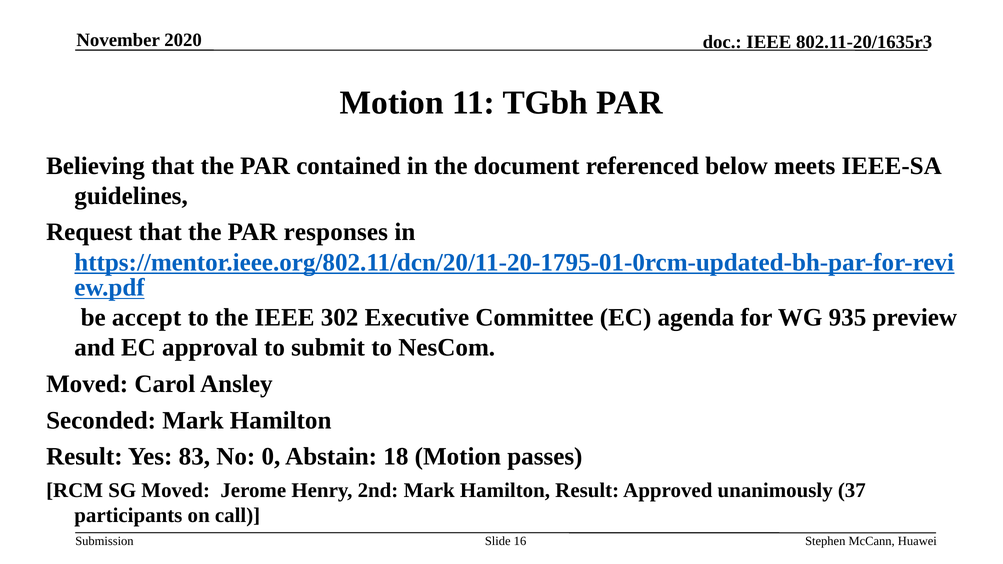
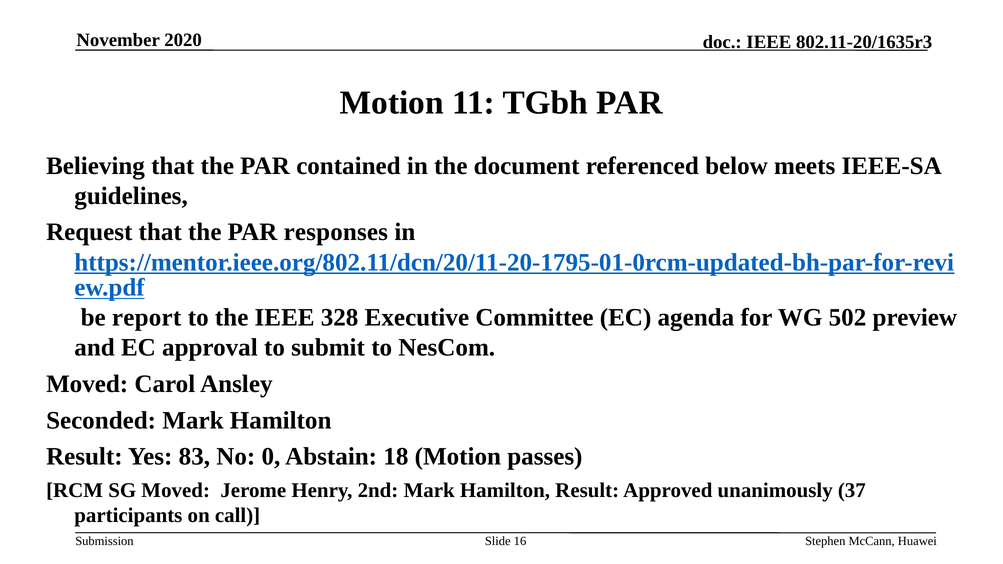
accept: accept -> report (147, 318)
302: 302 -> 328 (340, 318)
935: 935 -> 502 (847, 318)
